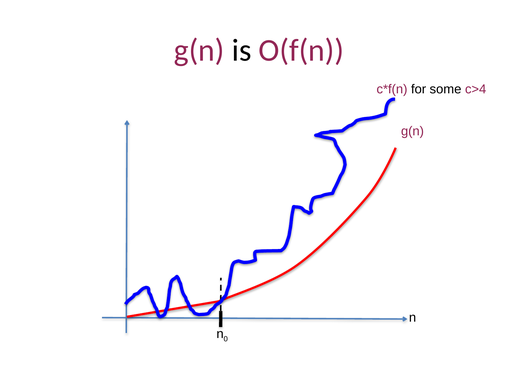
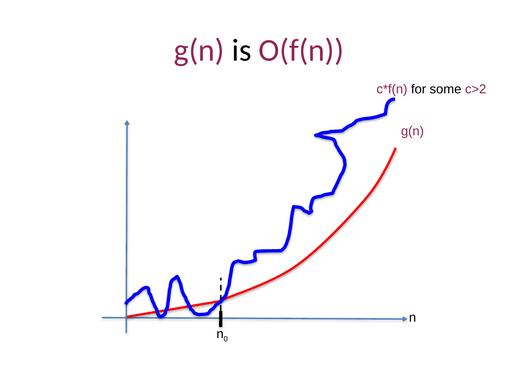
c>4: c>4 -> c>2 (476, 89)
